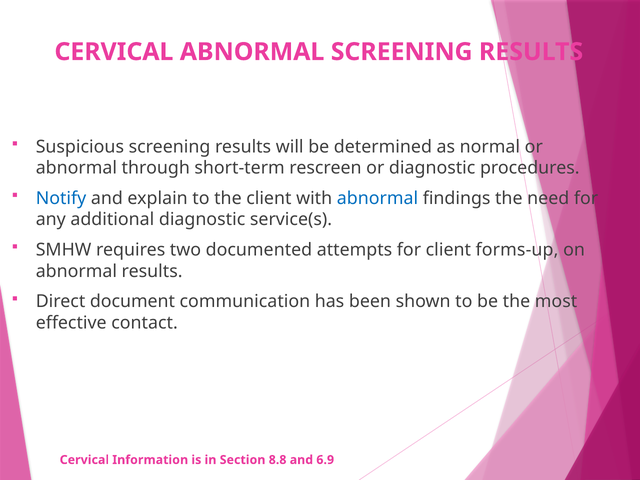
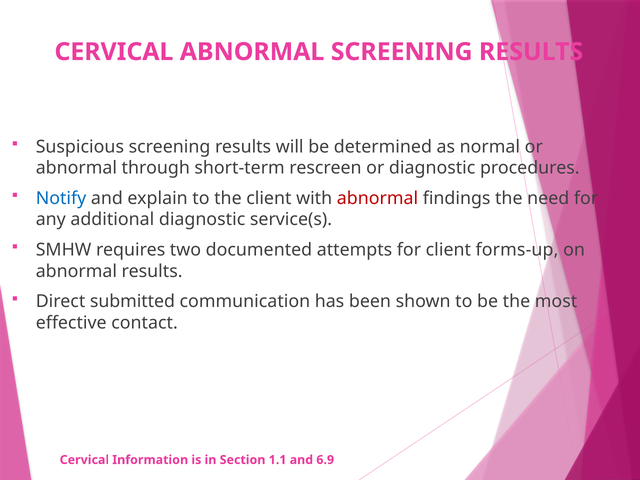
abnormal colour: blue -> red (377, 198)
document: document -> submitted (132, 301)
8.8: 8.8 -> 1.1 (278, 460)
